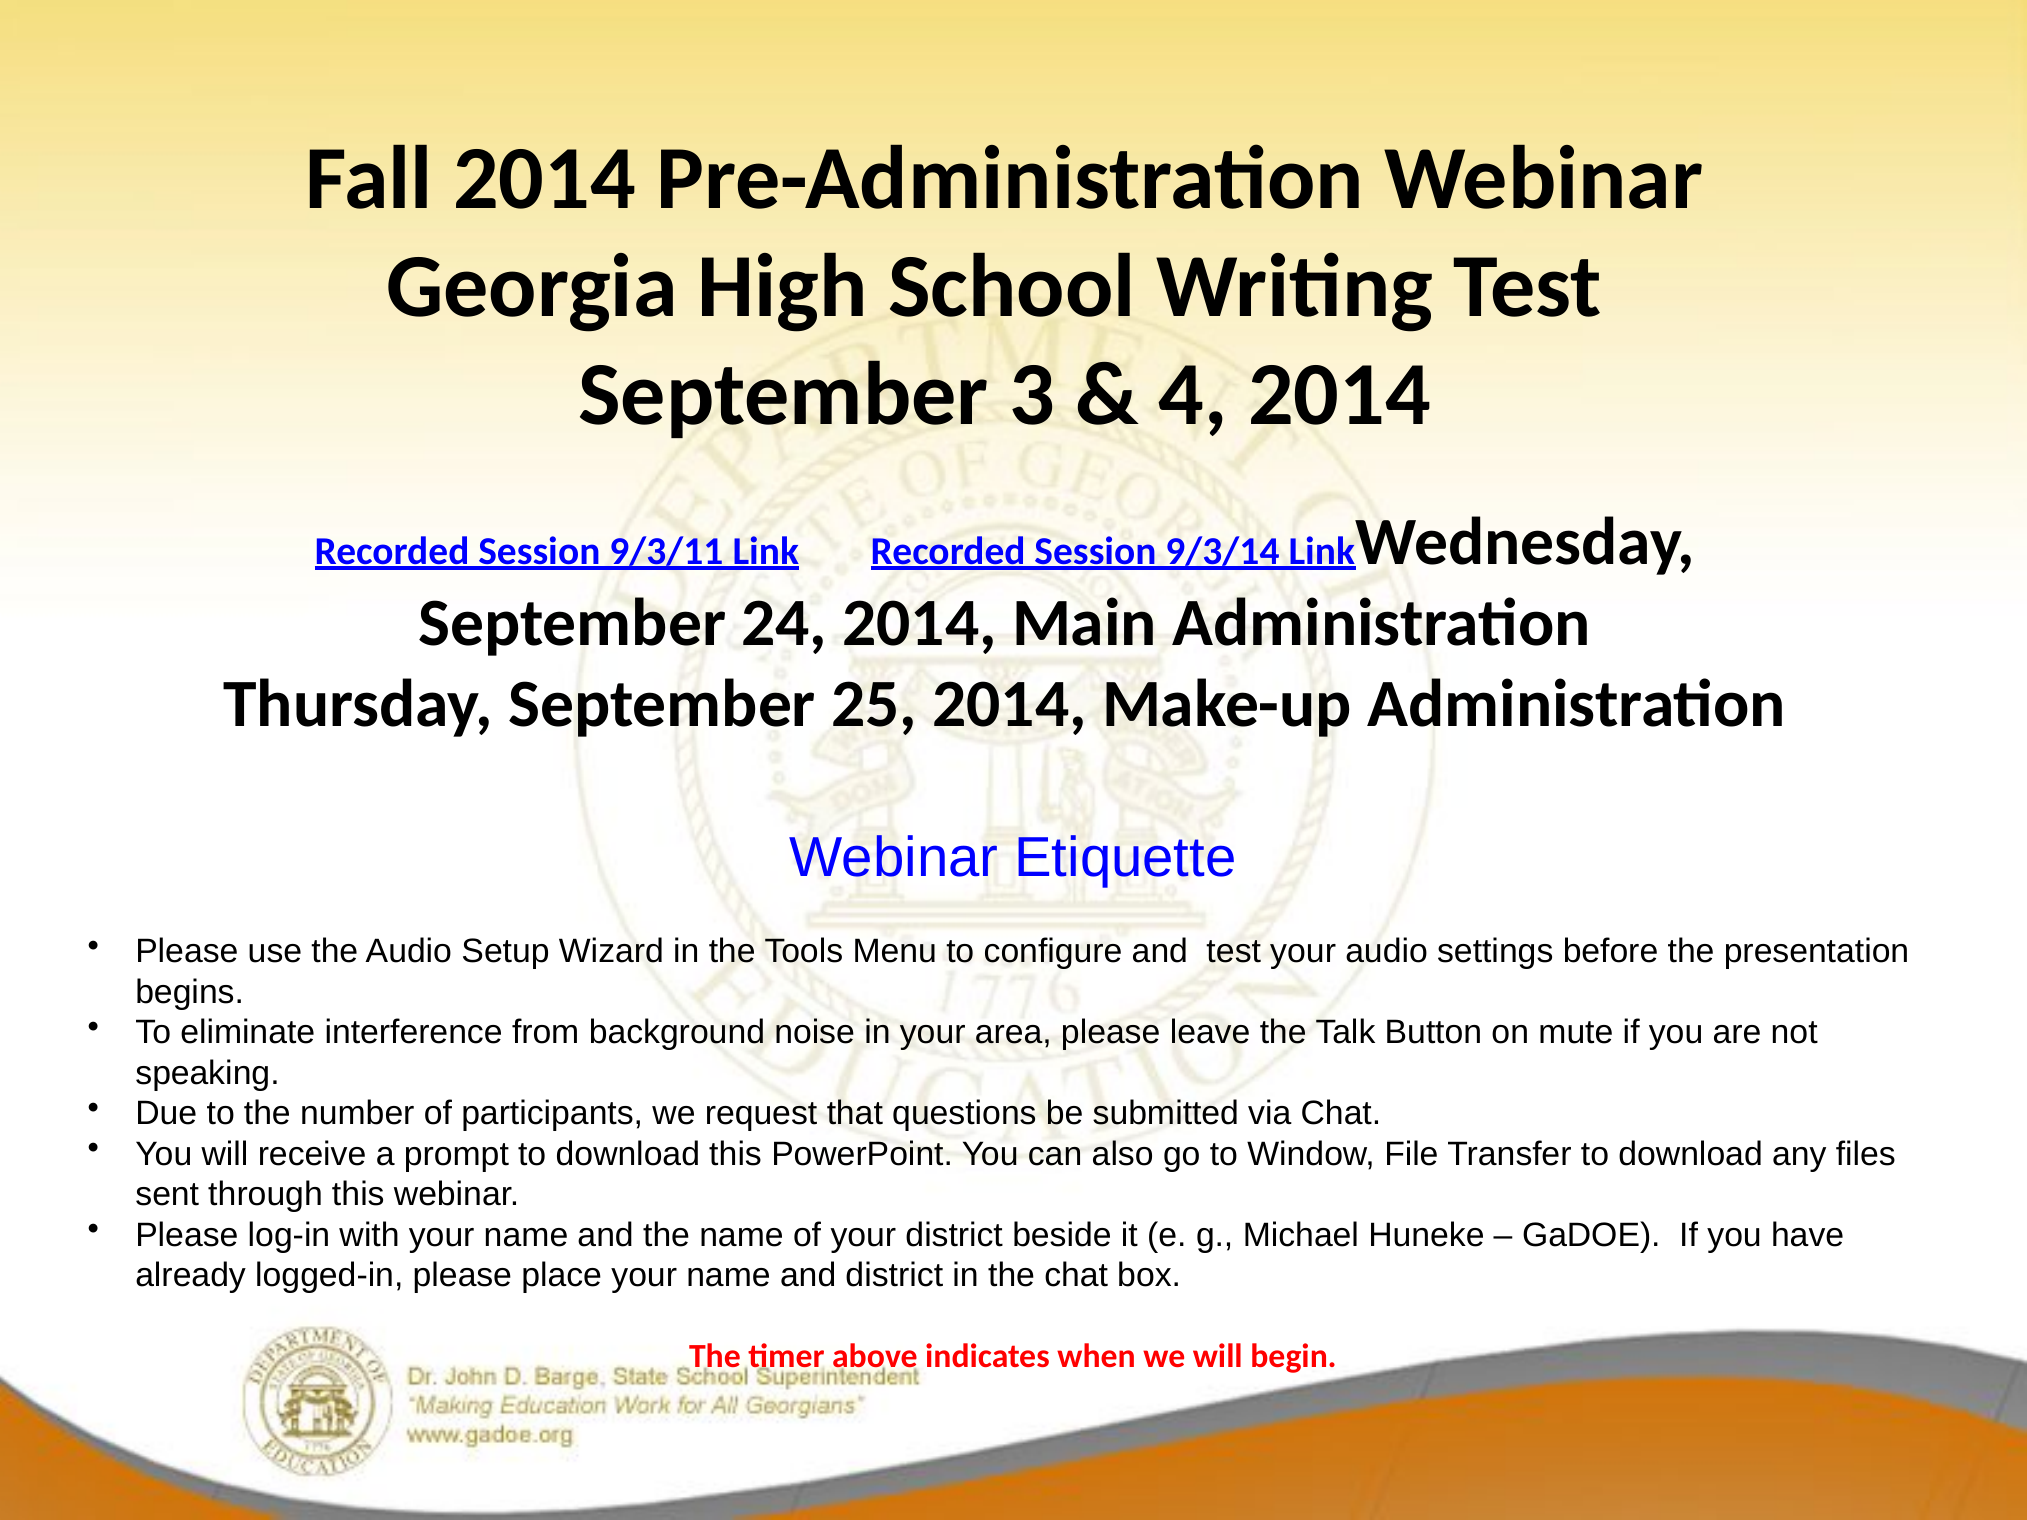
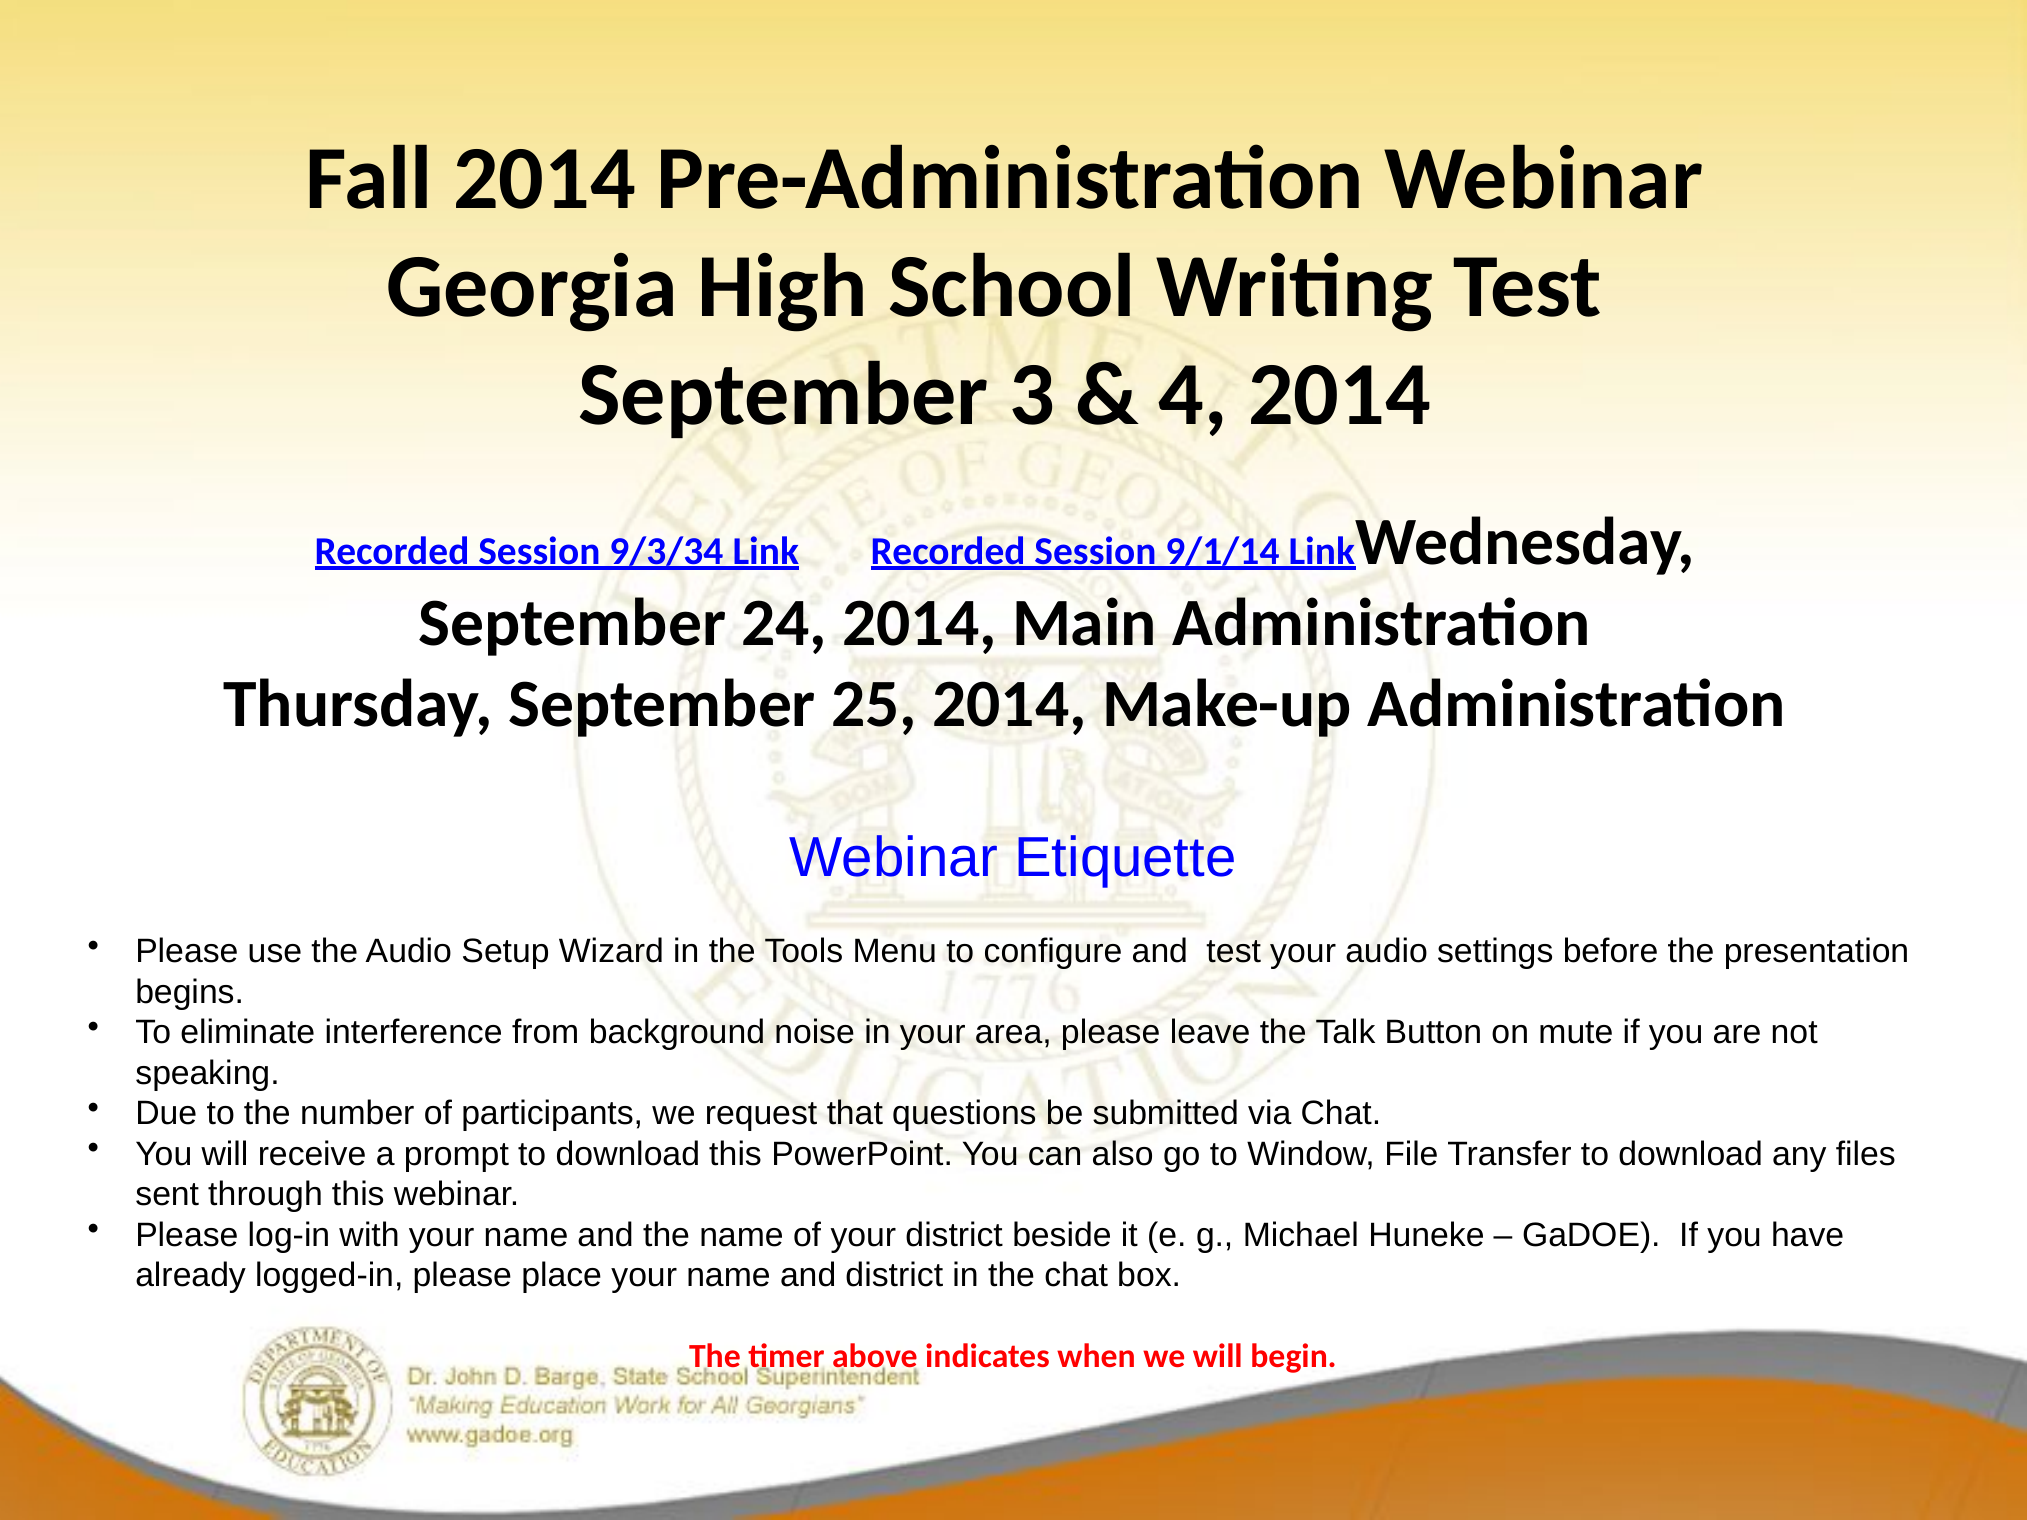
9/3/11: 9/3/11 -> 9/3/34 (666, 551)
9/3/14: 9/3/14 -> 9/1/14 (1222, 551)
